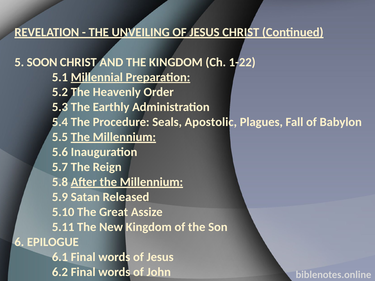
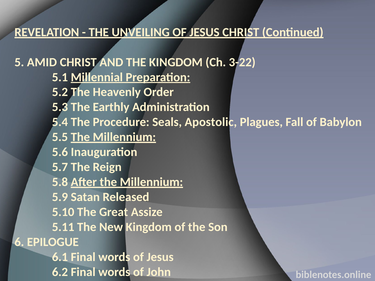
SOON: SOON -> AMID (42, 62)
1-22: 1-22 -> 3-22 (242, 62)
